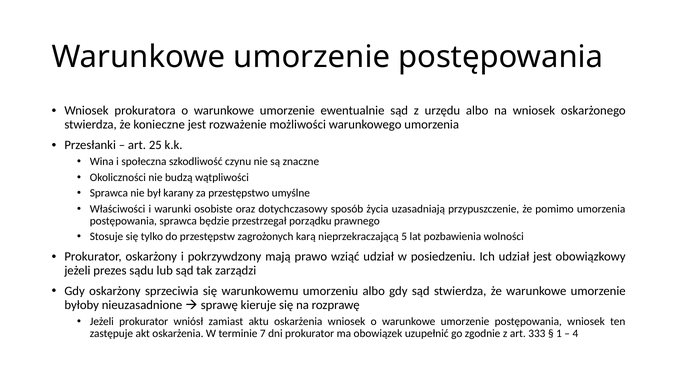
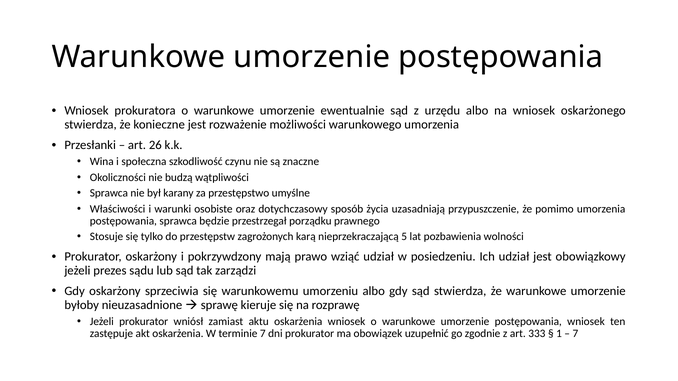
25: 25 -> 26 (155, 145)
4: 4 -> 7 (575, 334)
